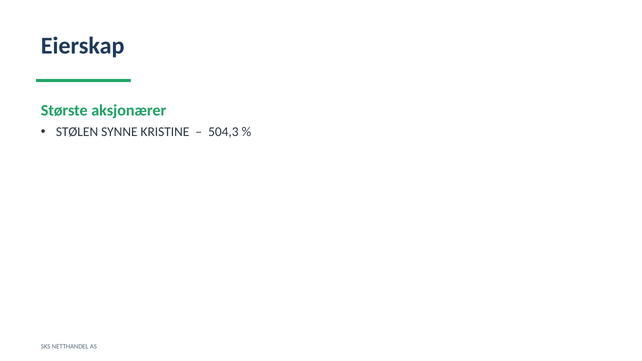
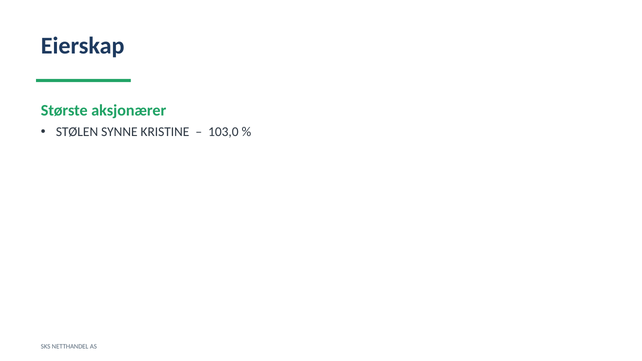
504,3: 504,3 -> 103,0 (223, 132)
